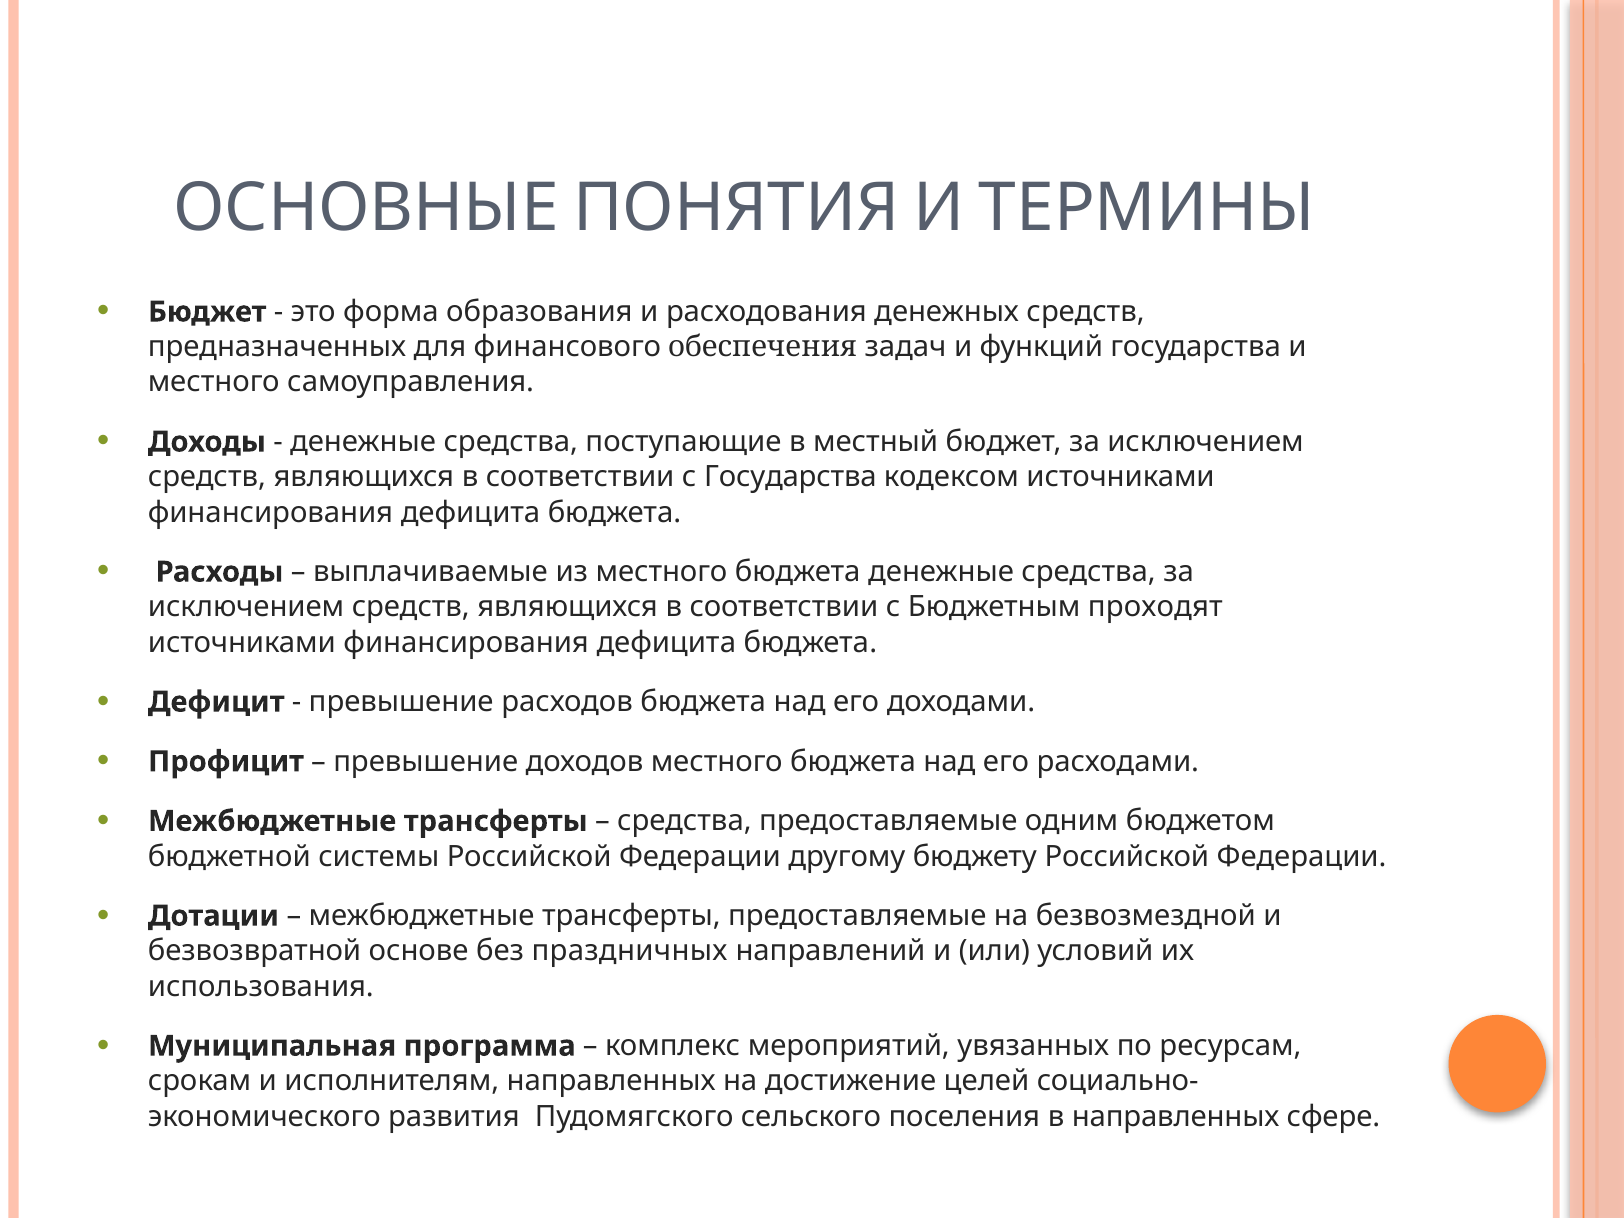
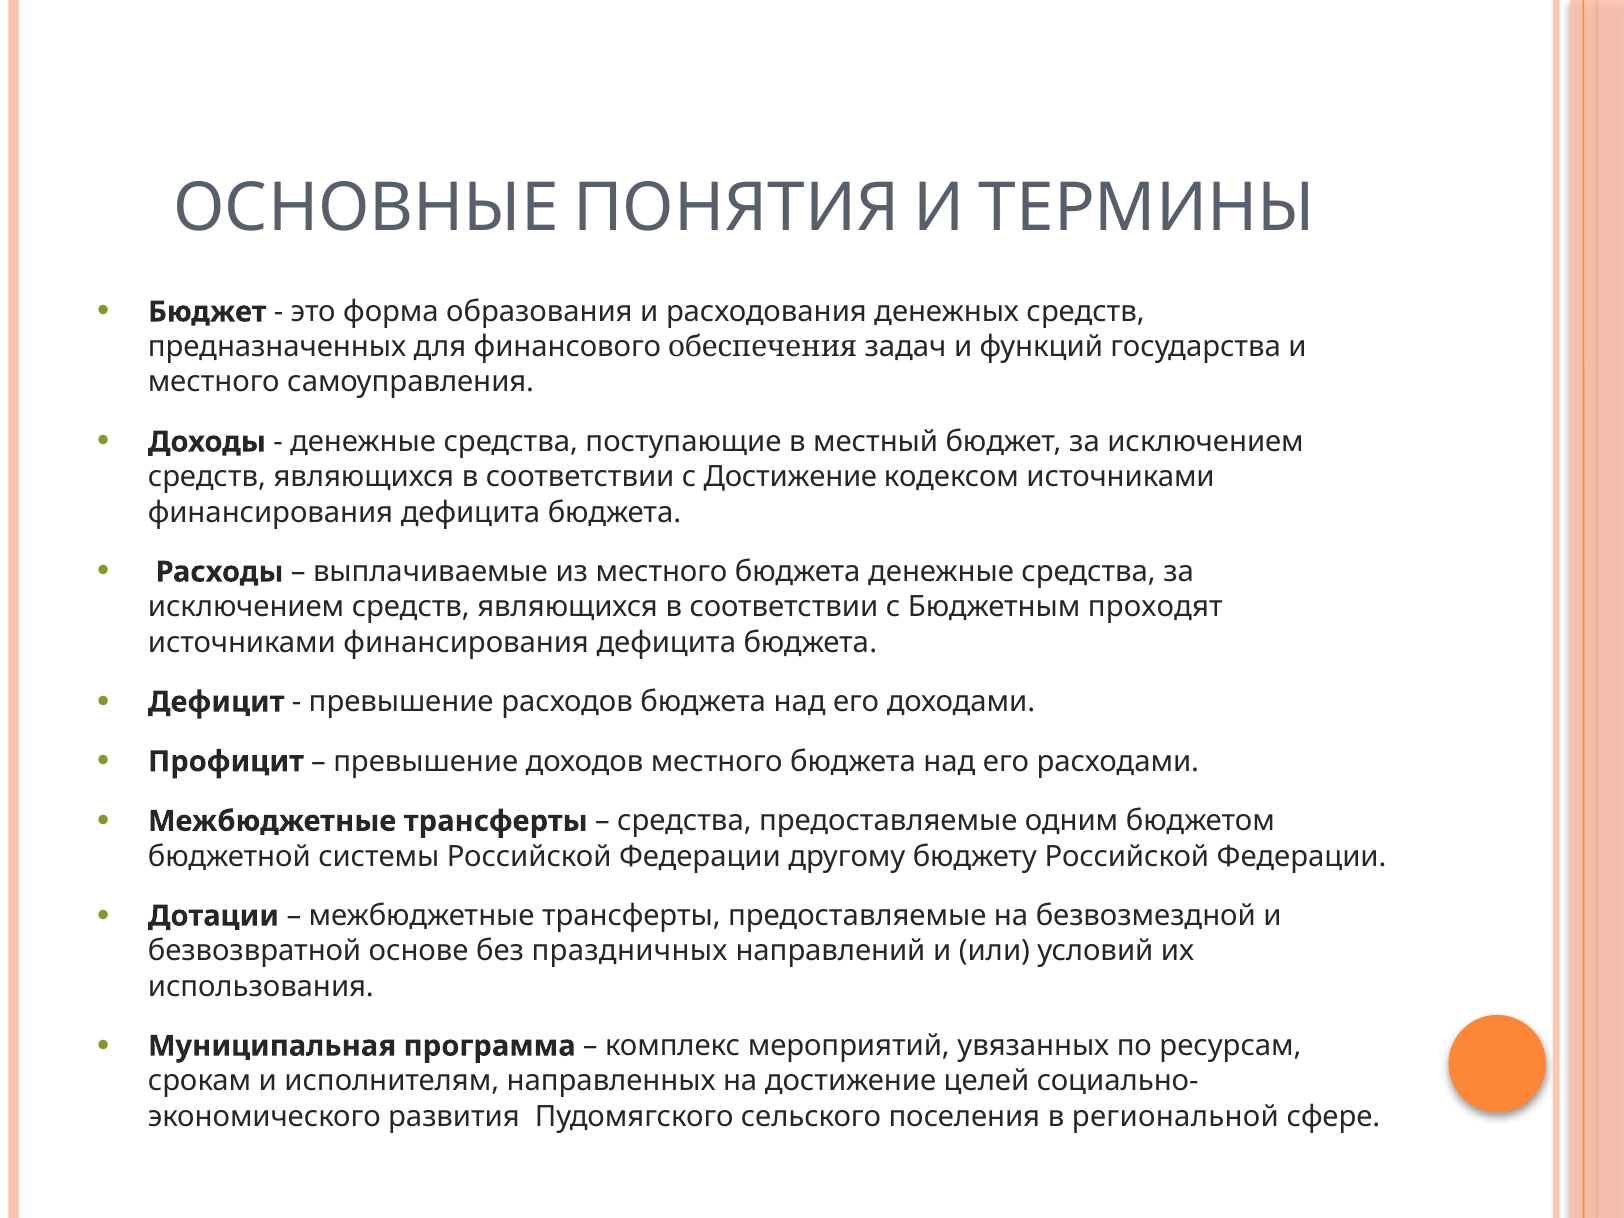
с Государства: Государства -> Достижение (790, 477)
в направленных: направленных -> региональной (1175, 1117)
